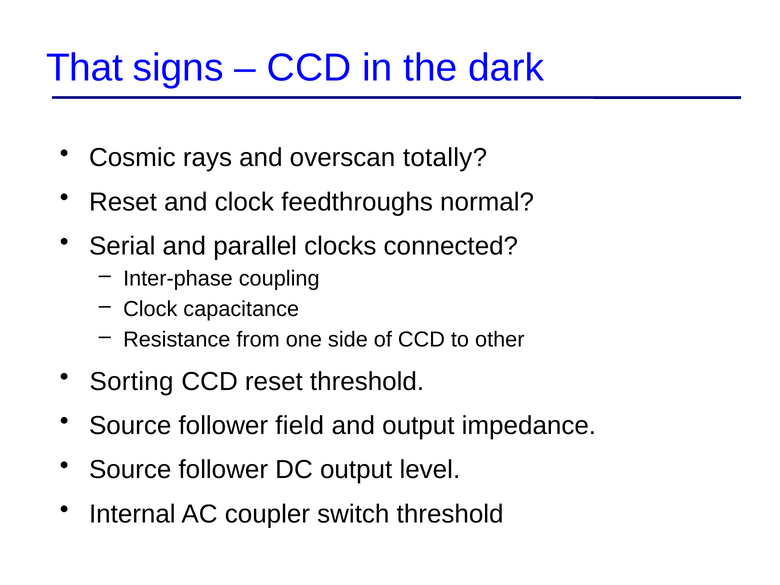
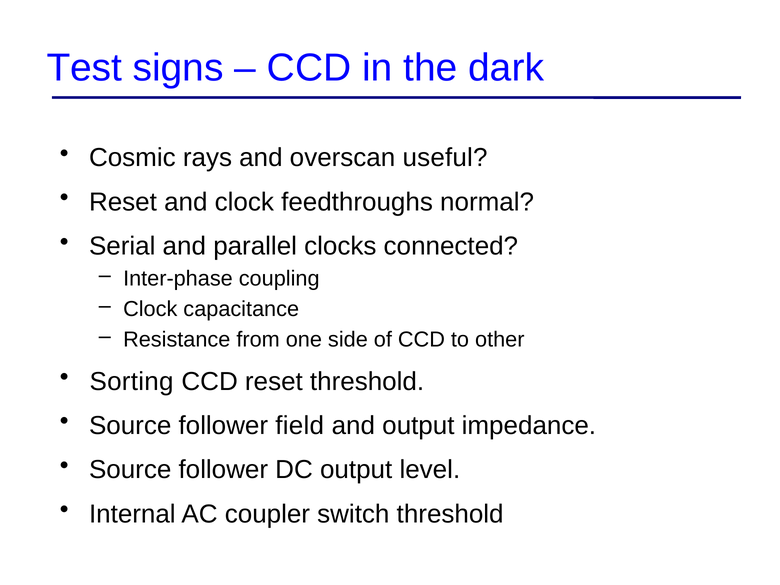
That: That -> Test (84, 68)
totally: totally -> useful (445, 158)
